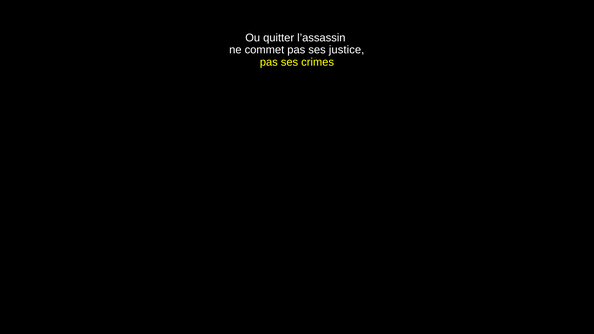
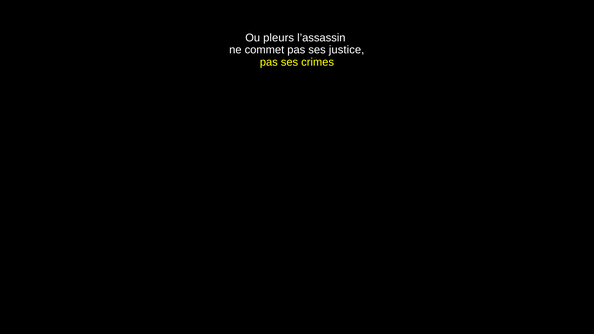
quitter: quitter -> pleurs (279, 38)
